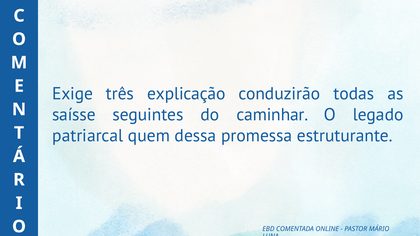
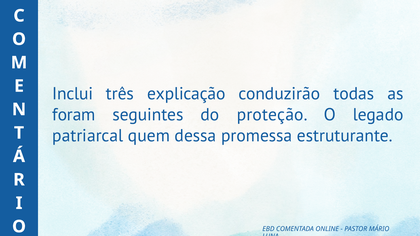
Exige: Exige -> Inclui (73, 94)
saísse: saísse -> foram (74, 115)
caminhar: caminhar -> proteção (272, 115)
